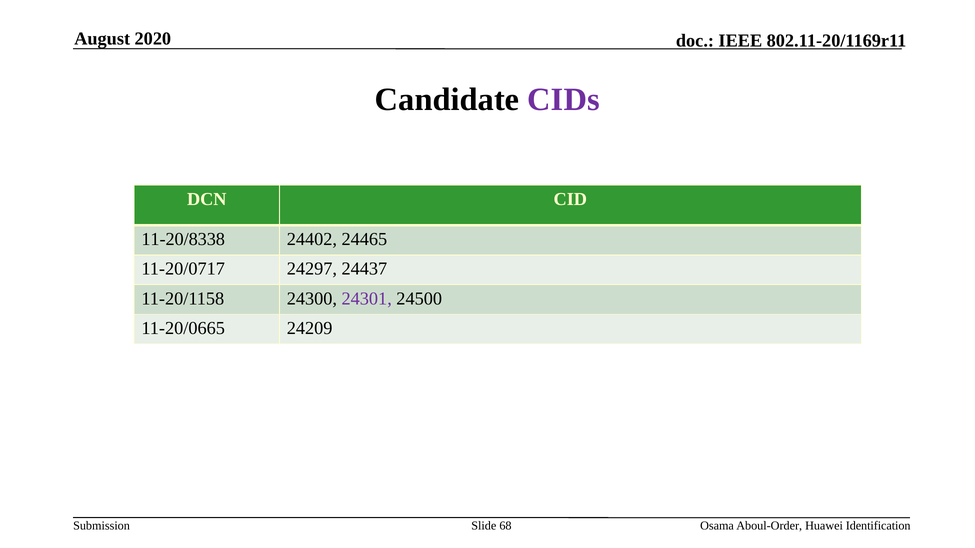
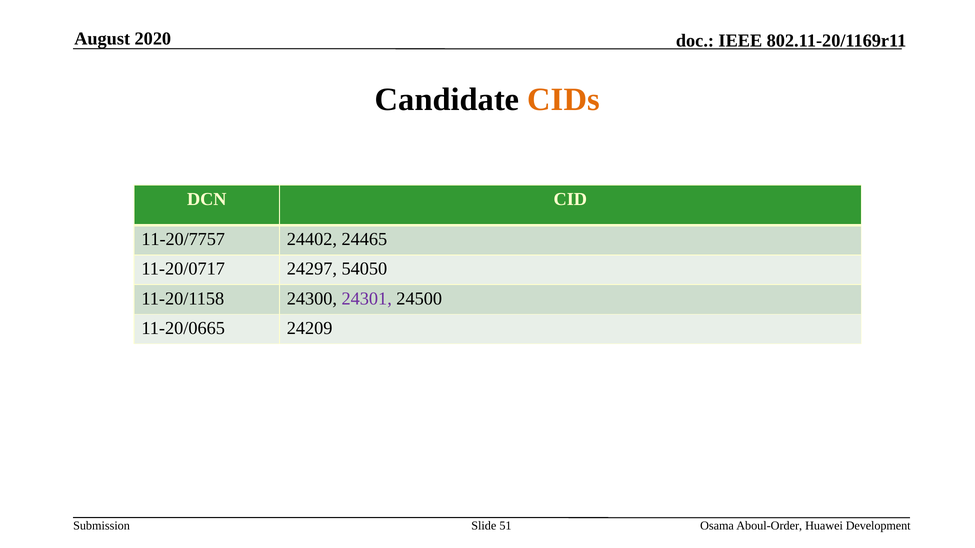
CIDs colour: purple -> orange (564, 100)
11-20/8338: 11-20/8338 -> 11-20/7757 (183, 239)
24437: 24437 -> 54050 (364, 269)
68: 68 -> 51 (505, 526)
Identification: Identification -> Development (878, 526)
